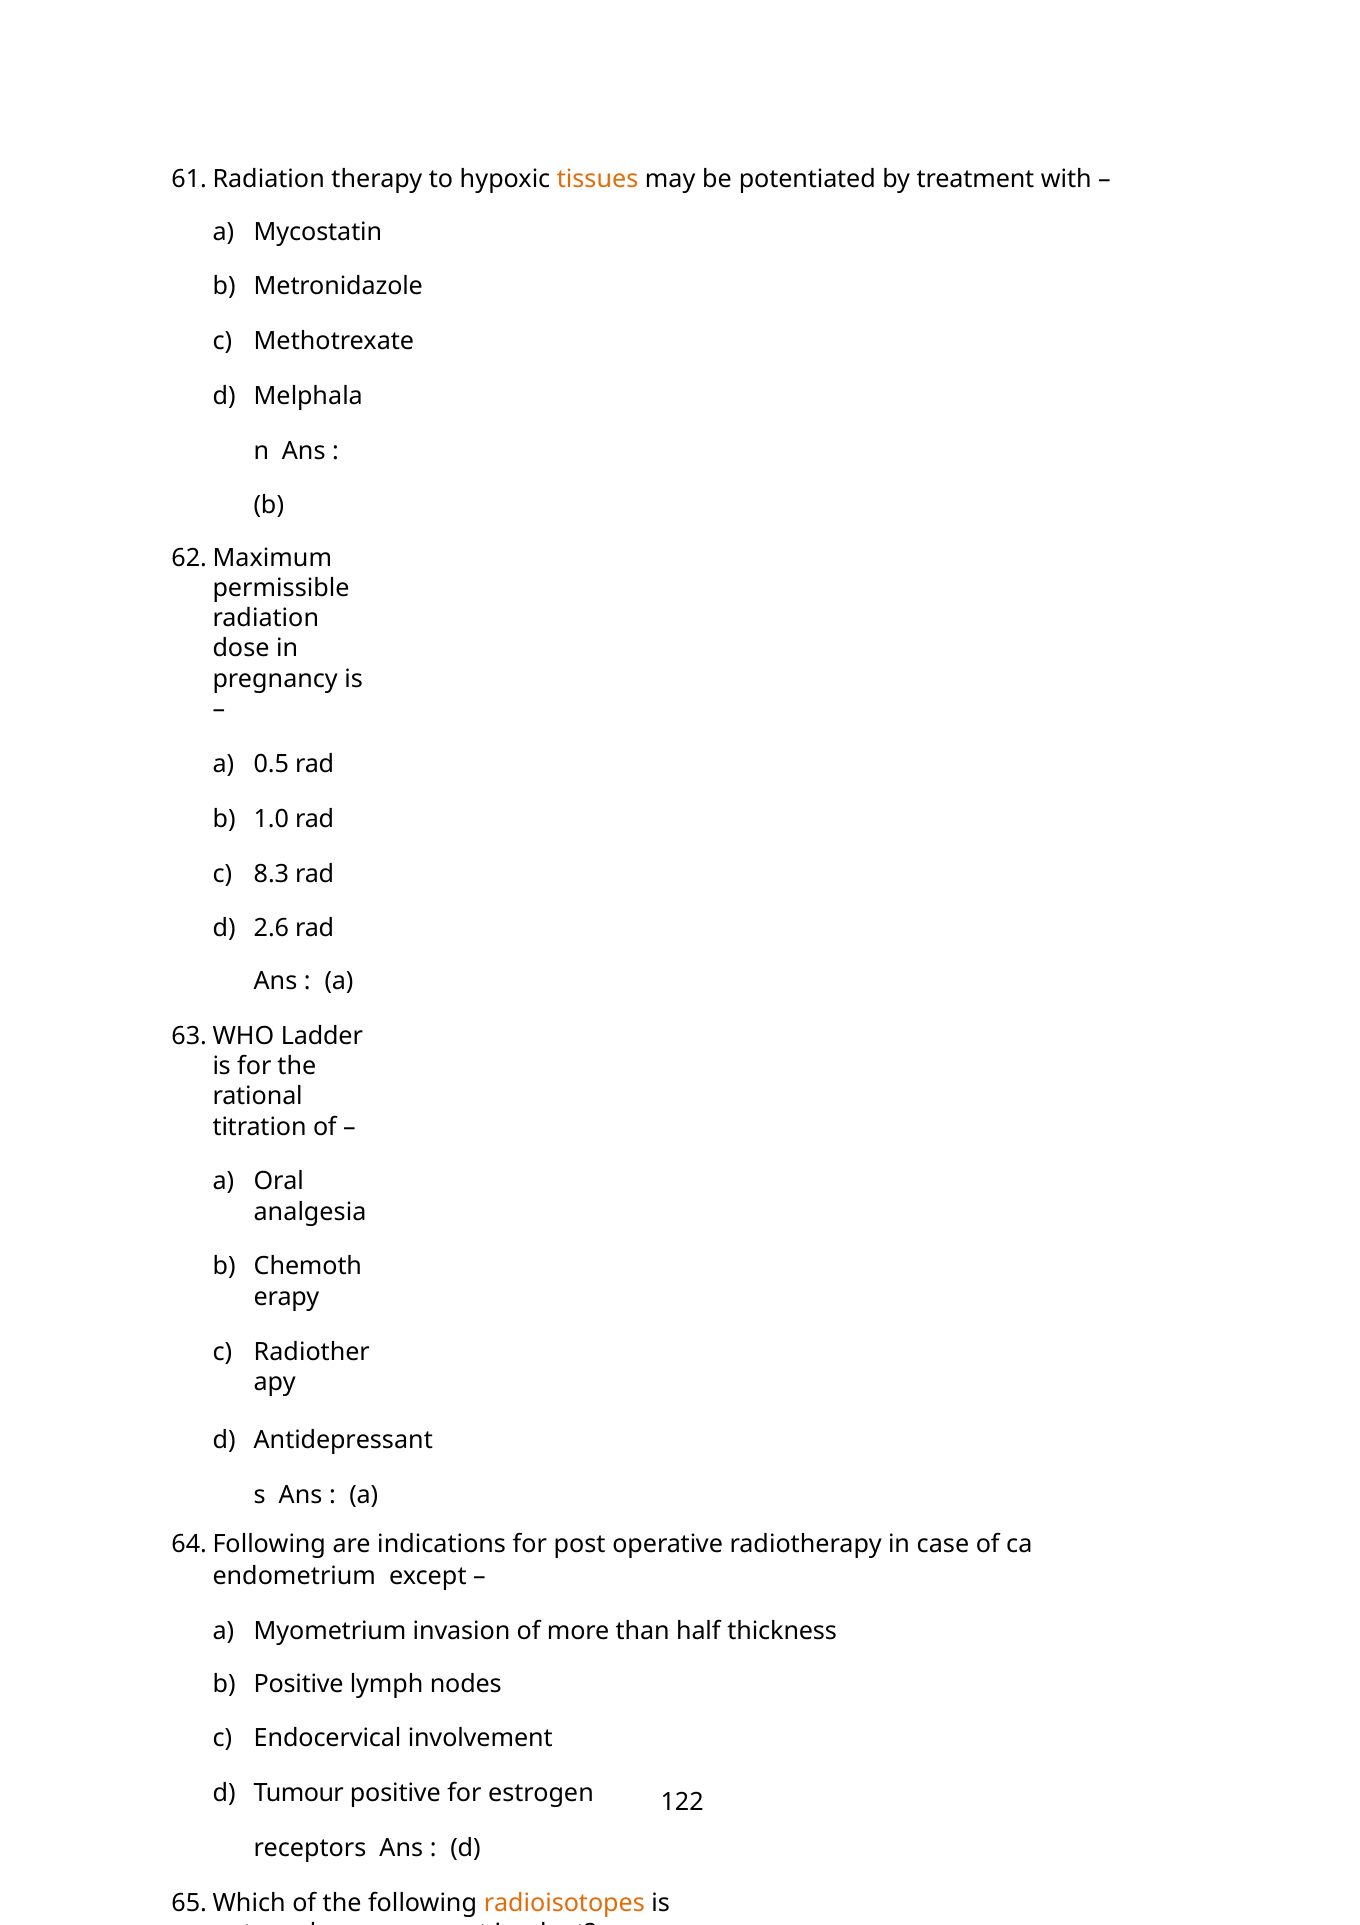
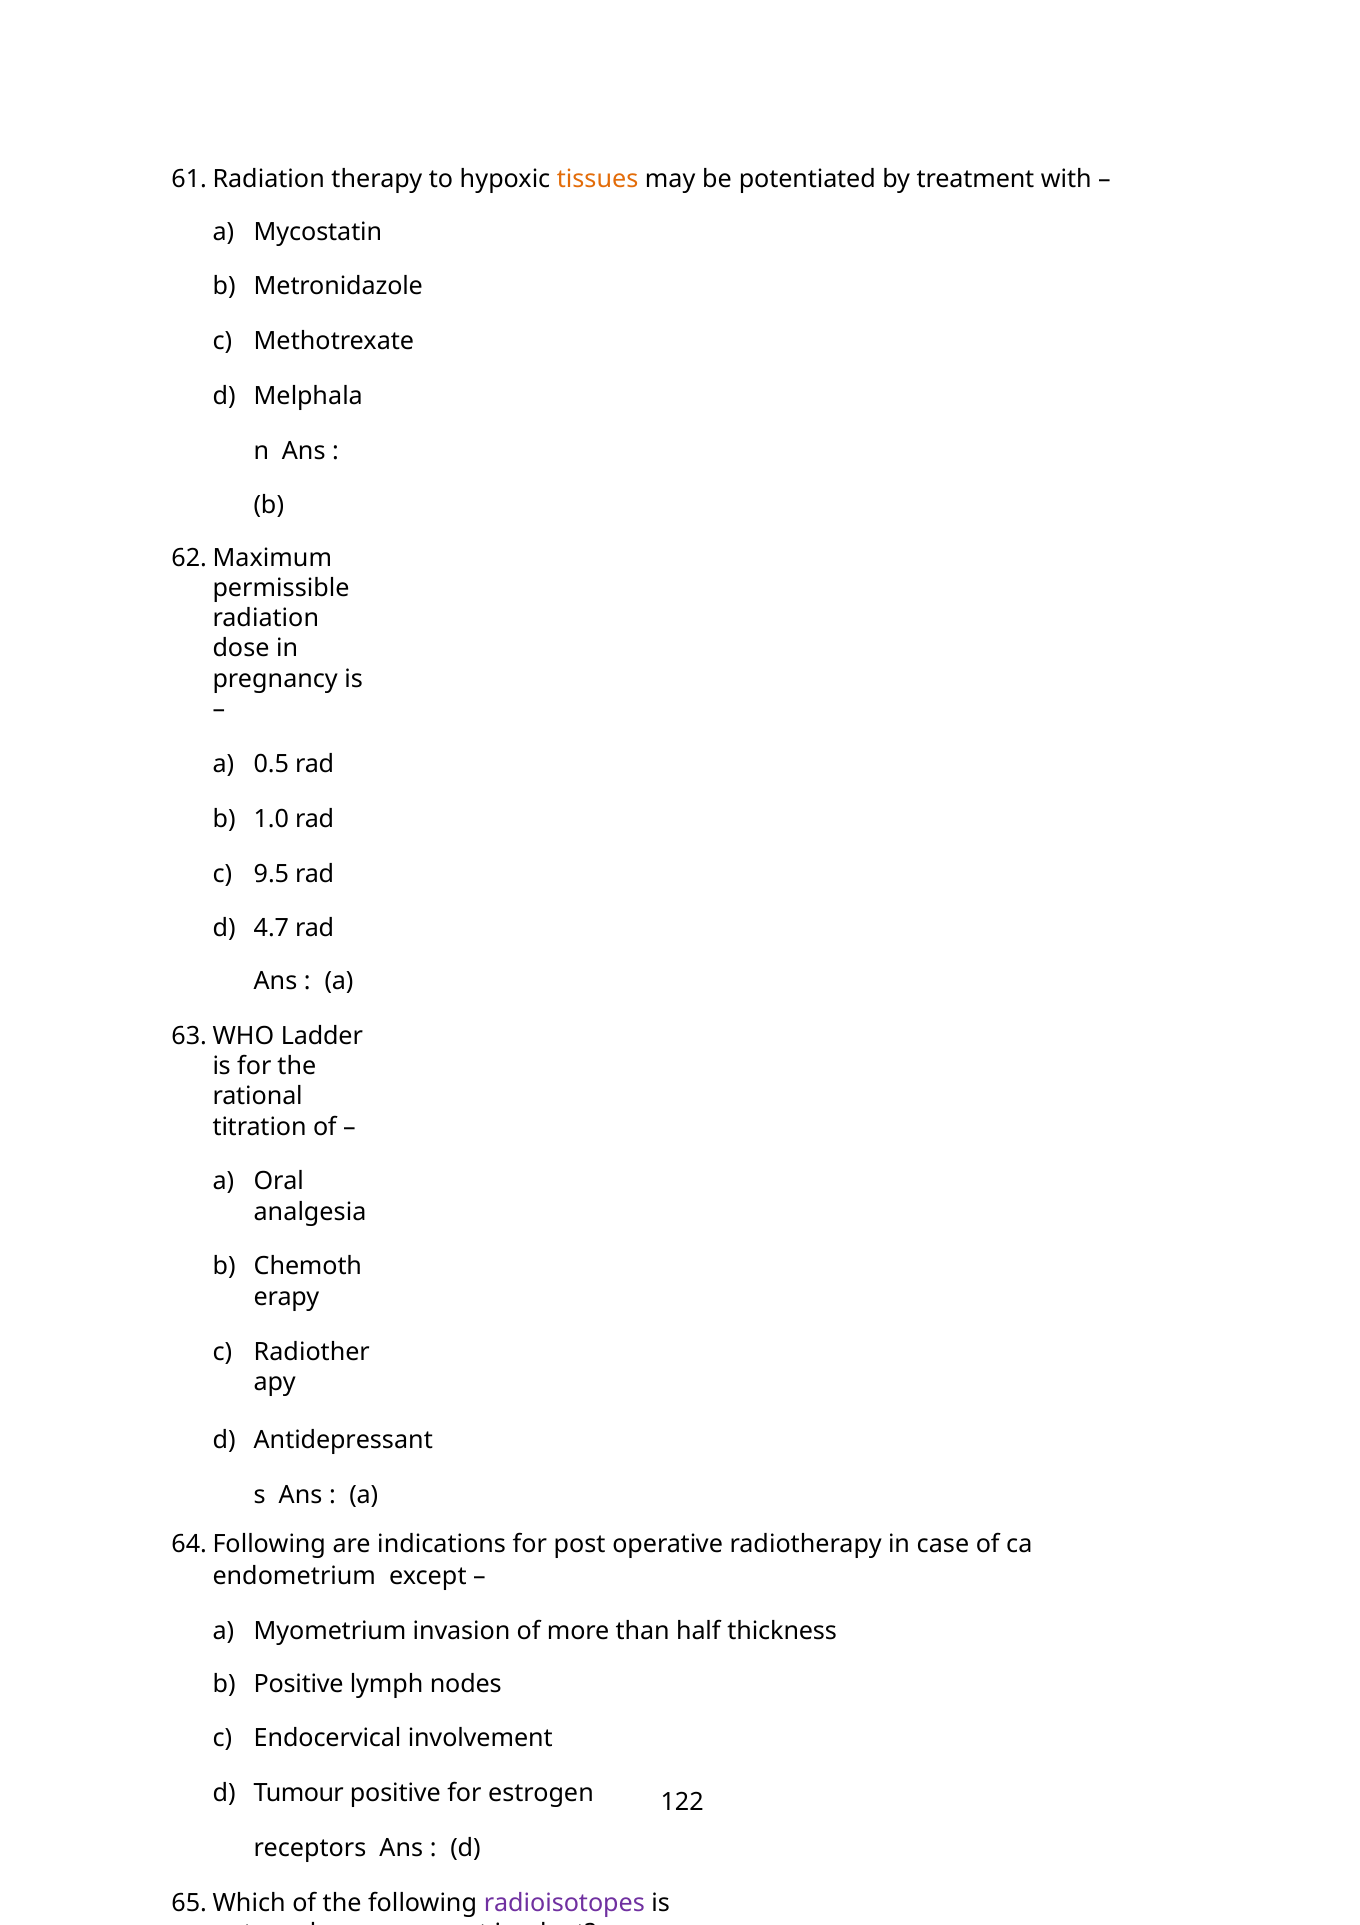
8.3: 8.3 -> 9.5 (271, 874)
2.6: 2.6 -> 4.7 (271, 928)
radioisotopes colour: orange -> purple (564, 1902)
